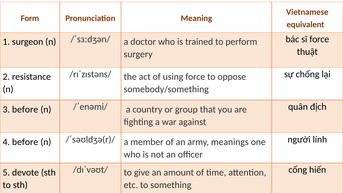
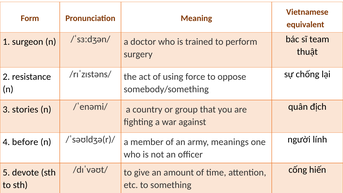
sĩ force: force -> team (319, 39)
3 before: before -> stories (25, 109)
